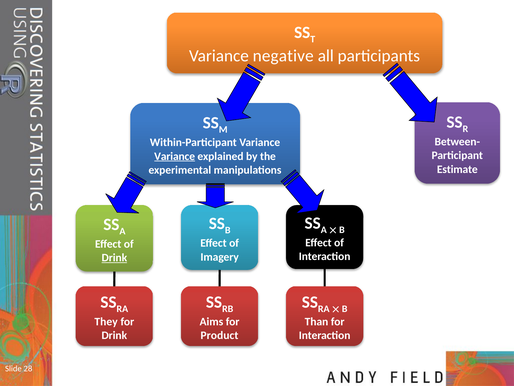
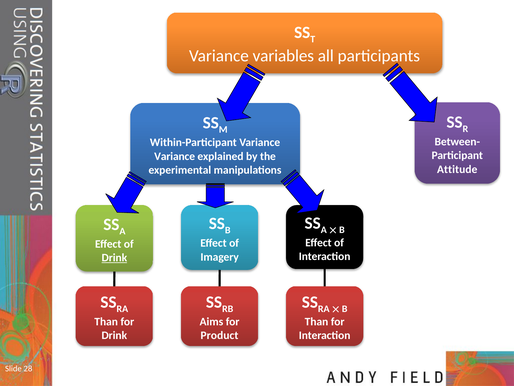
negative: negative -> variables (283, 56)
Variance underline: present -> none (175, 156)
Estimate: Estimate -> Attitude (457, 169)
They: They -> Than (106, 321)
